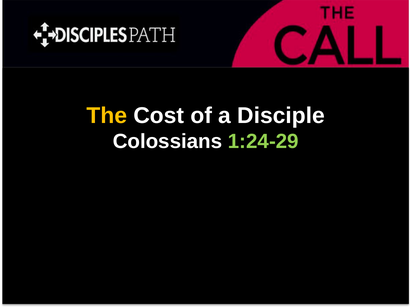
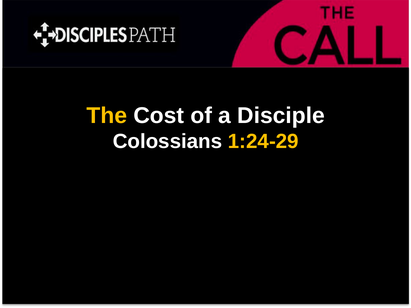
1:24-29 colour: light green -> yellow (263, 141)
